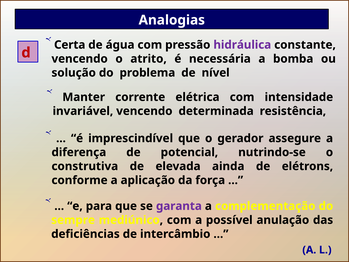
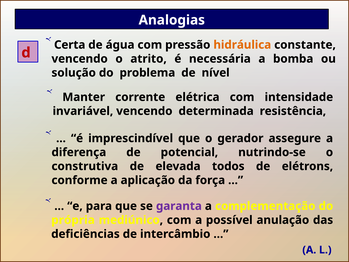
hidráulica colour: purple -> orange (242, 45)
ainda: ainda -> todos (228, 166)
sempre: sempre -> própria (73, 220)
